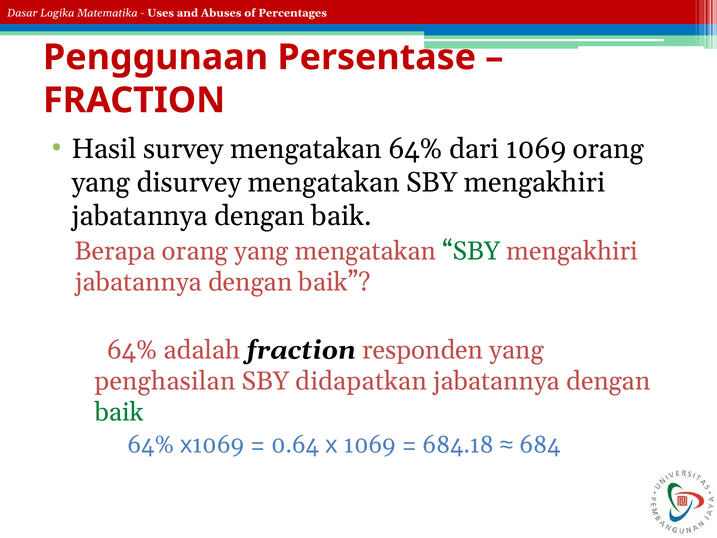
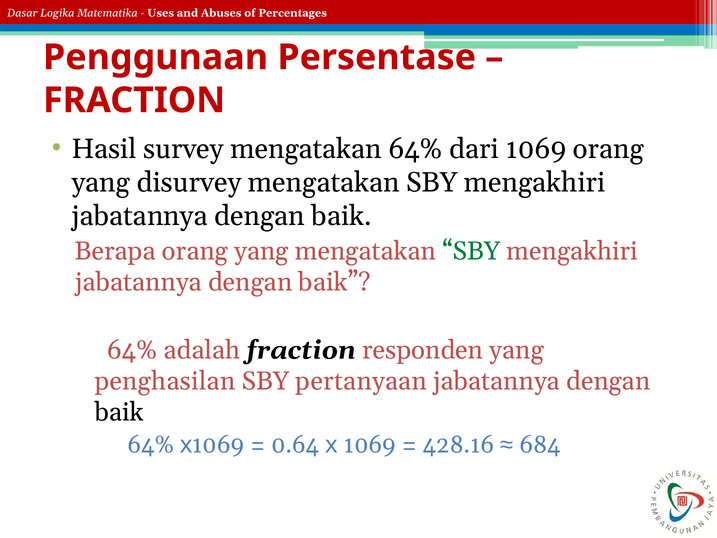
didapatkan: didapatkan -> pertanyaan (361, 381)
baik colour: green -> black (119, 412)
684.18: 684.18 -> 428.16 (458, 445)
